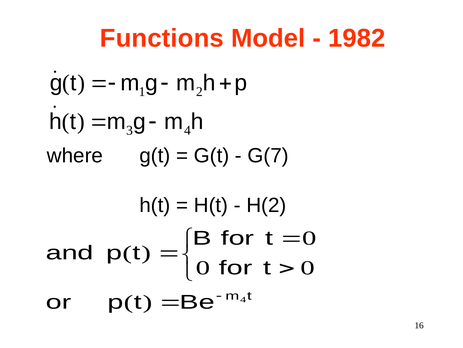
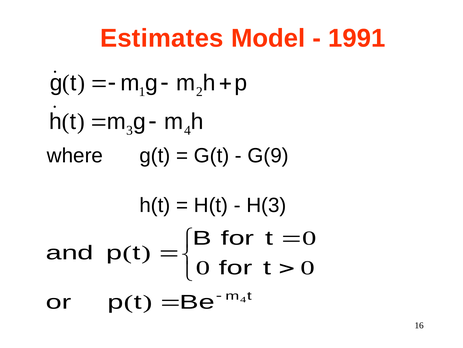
Functions: Functions -> Estimates (162, 38)
1982: 1982 -> 1991 (357, 38)
G(7: G(7 -> G(9 (268, 155)
H(2: H(2 -> H(3 (266, 205)
